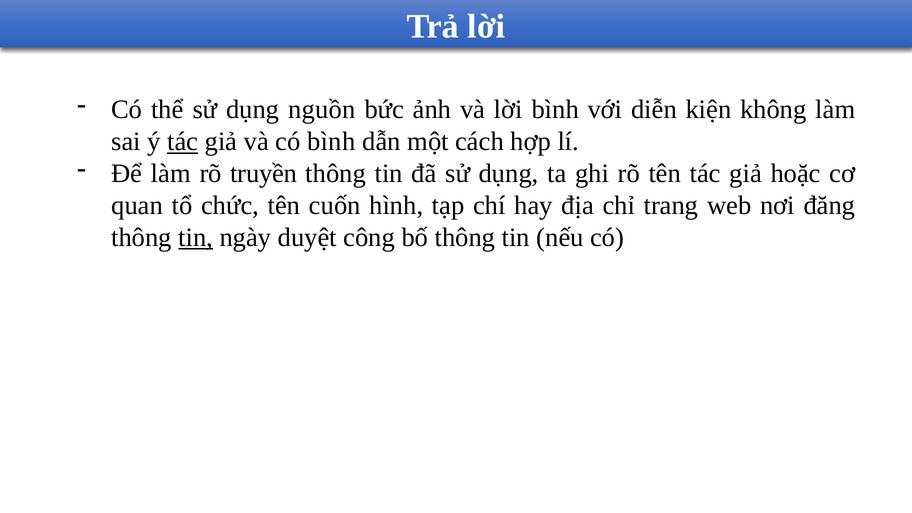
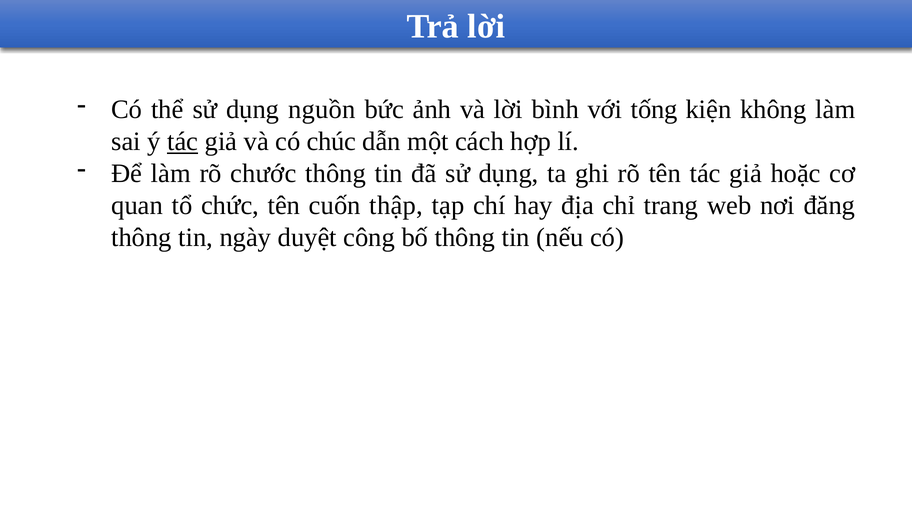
diễn: diễn -> tống (654, 110)
có bình: bình -> chúc (332, 142)
truyền: truyền -> chước (263, 174)
hình: hình -> thập (396, 205)
tin underline: present -> none (196, 237)
